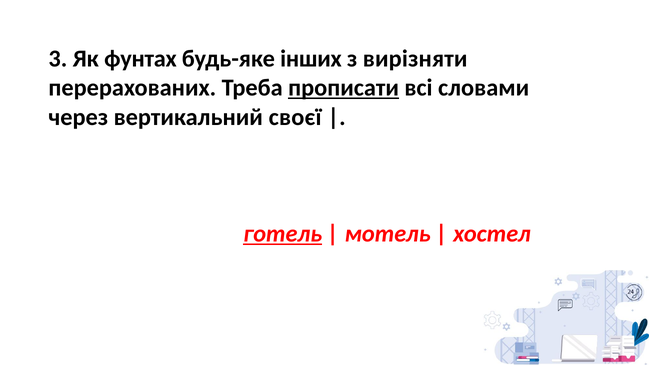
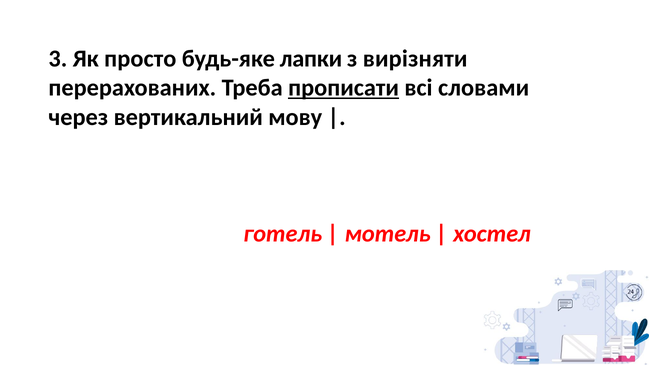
фунтах: фунтах -> просто (140, 59)
інших: інших -> лапки (311, 59)
своєї: своєї -> мову (295, 117)
готель underline: present -> none (283, 234)
